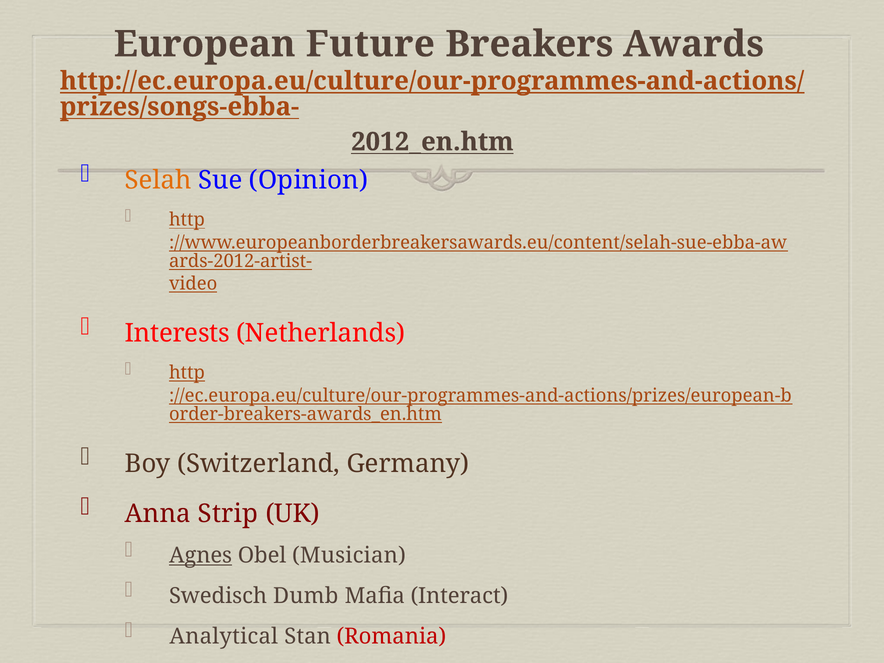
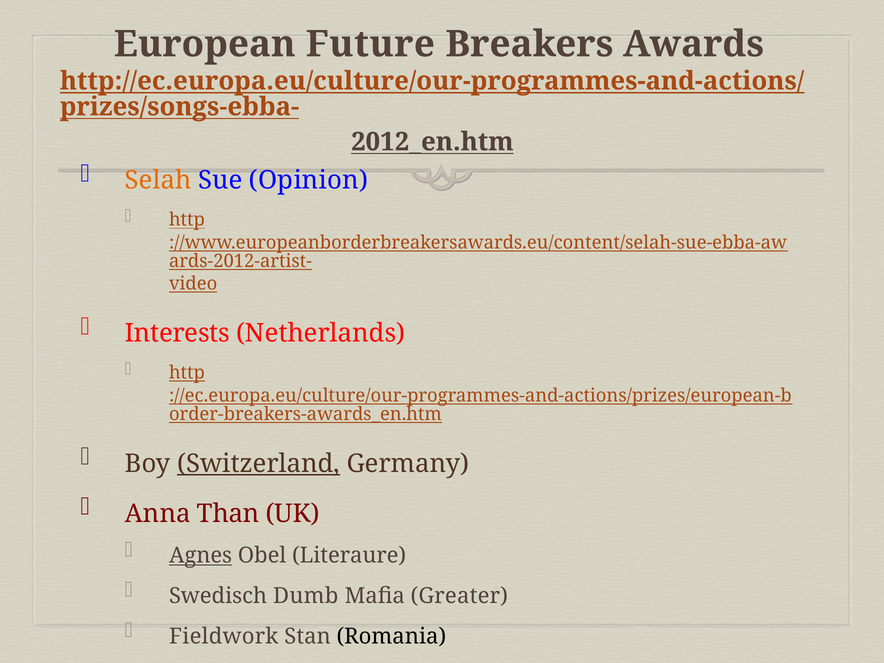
Switzerland underline: none -> present (259, 464)
Strip: Strip -> Than (228, 514)
Musician: Musician -> Literaure (349, 556)
Interact: Interact -> Greater (459, 596)
Analytical: Analytical -> Fieldwork (224, 636)
Romania colour: red -> black (391, 636)
